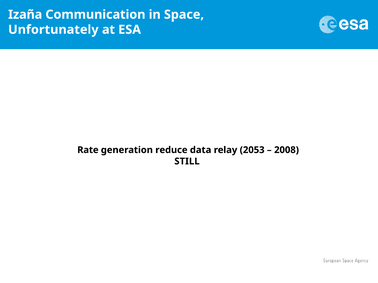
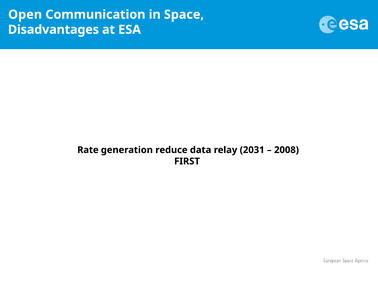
Izaña: Izaña -> Open (25, 15)
Unfortunately: Unfortunately -> Disadvantages (53, 30)
2053: 2053 -> 2031 (252, 150)
STILL: STILL -> FIRST (187, 162)
